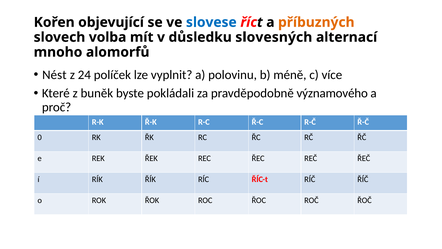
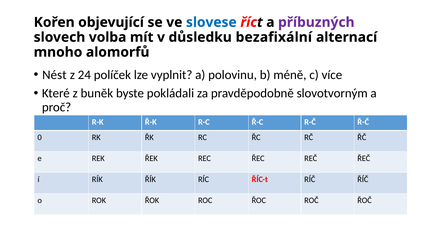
příbuzných colour: orange -> purple (316, 22)
slovesných: slovesných -> bezafixální (274, 37)
významového: významového -> slovotvorným (332, 93)
